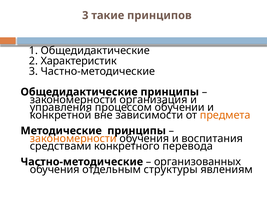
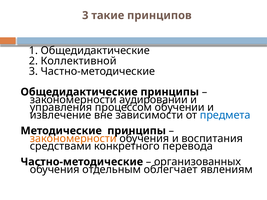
Характеристик: Характеристик -> Коллективной (79, 61)
организация: организация -> аудировании (154, 100)
конкретной: конкретной -> извлечение (61, 115)
предмета colour: orange -> blue (225, 115)
структуры: структуры -> облегчает (171, 170)
